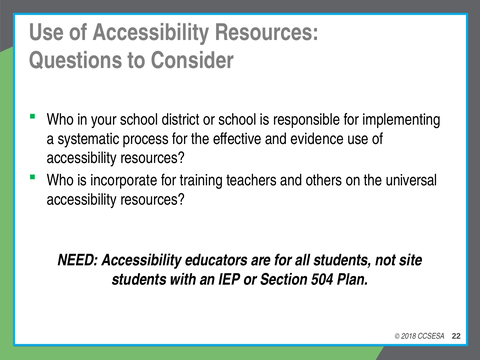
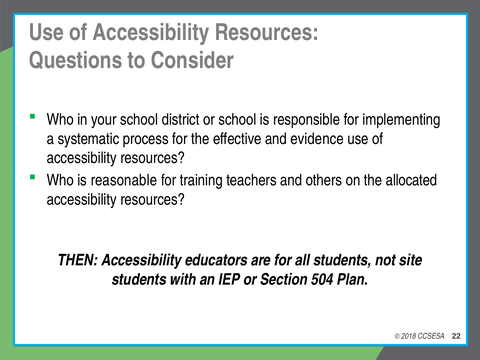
incorporate: incorporate -> reasonable (124, 180)
universal: universal -> allocated (412, 180)
NEED: NEED -> THEN (78, 260)
